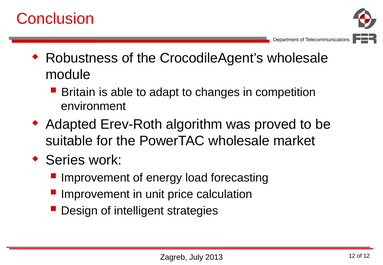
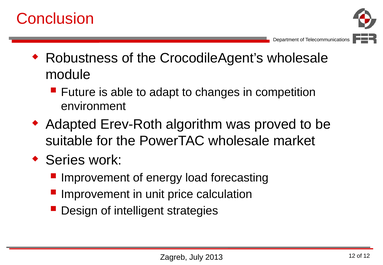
Britain: Britain -> Future (78, 92)
